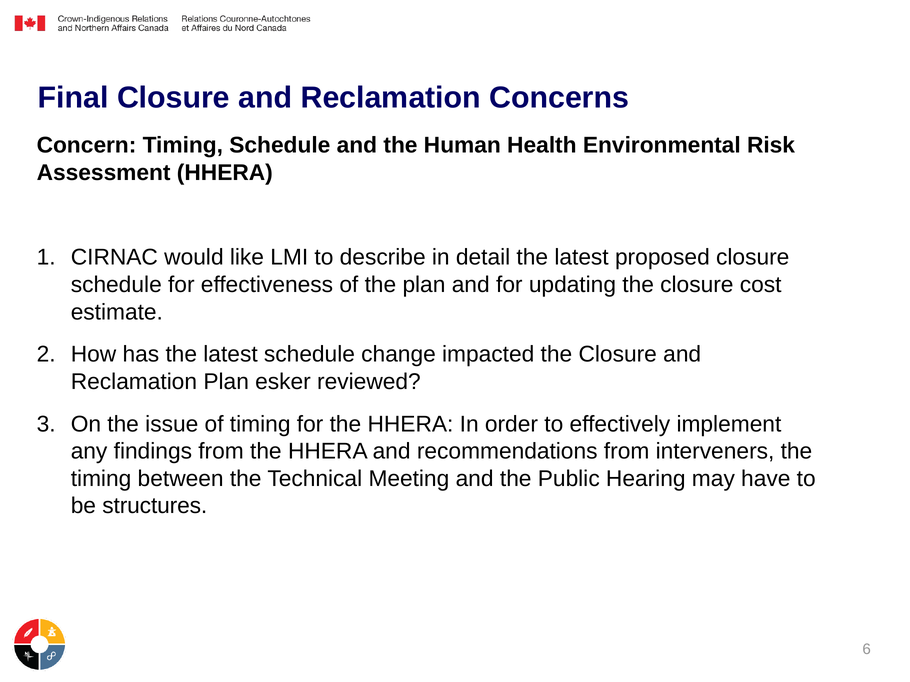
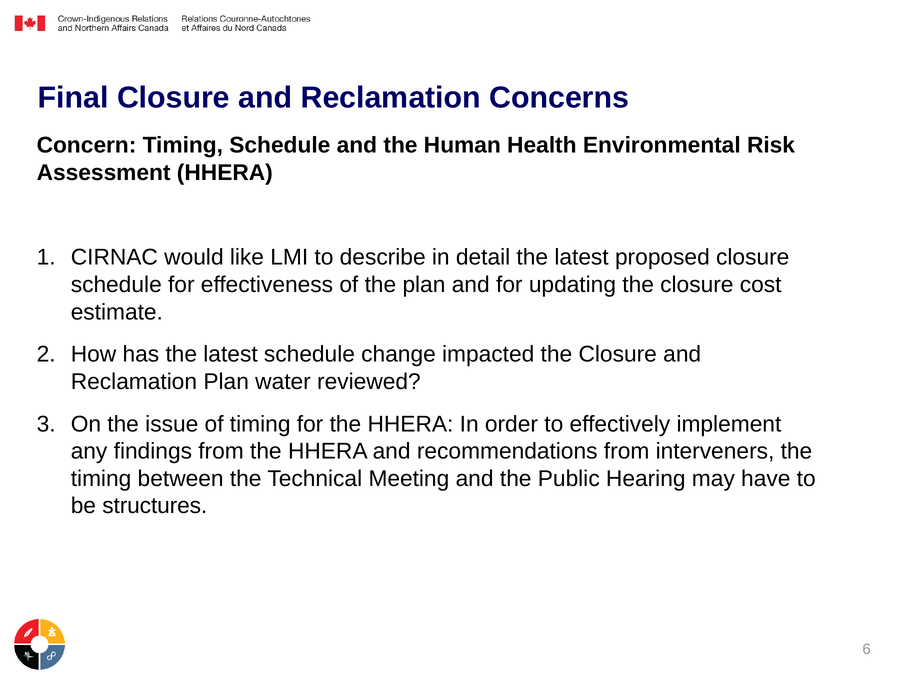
esker: esker -> water (283, 382)
